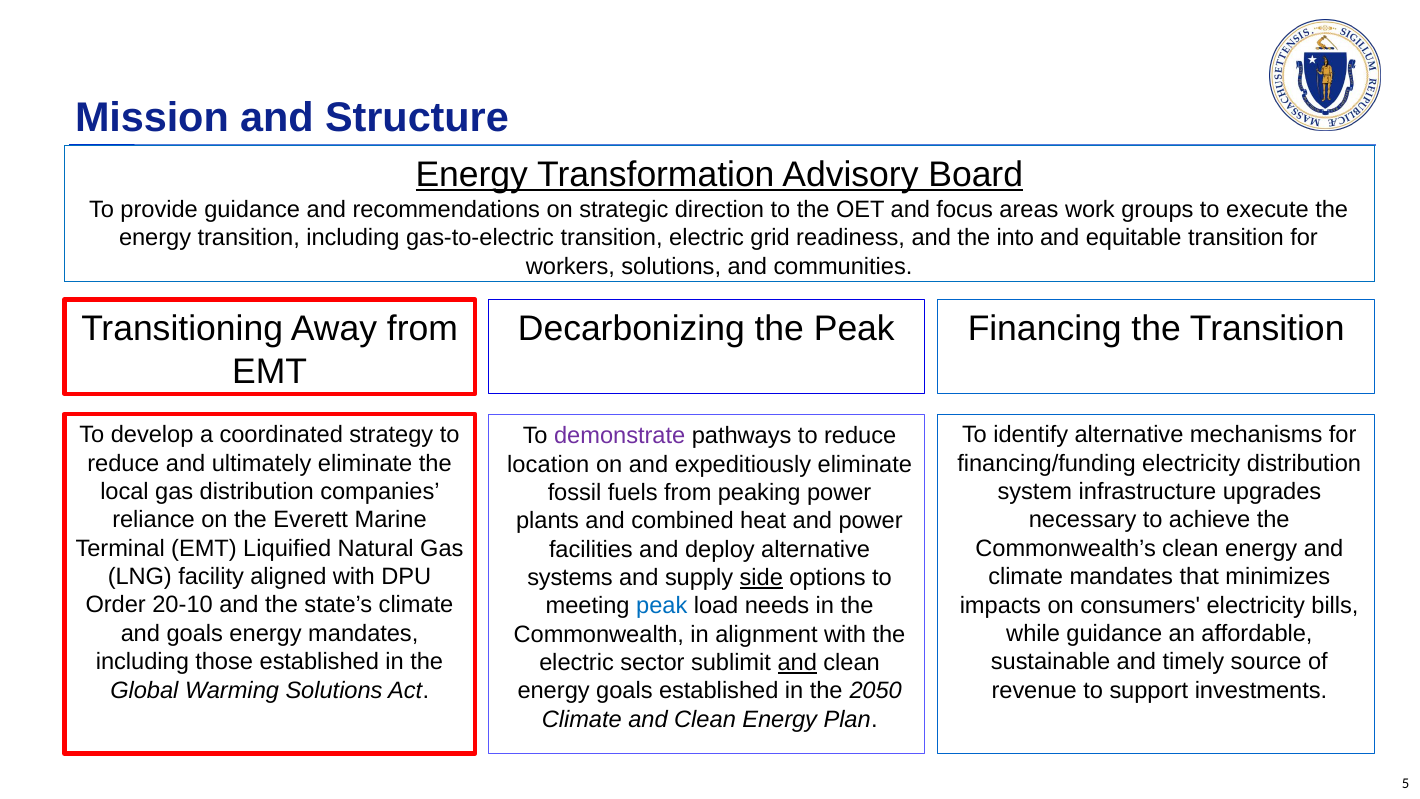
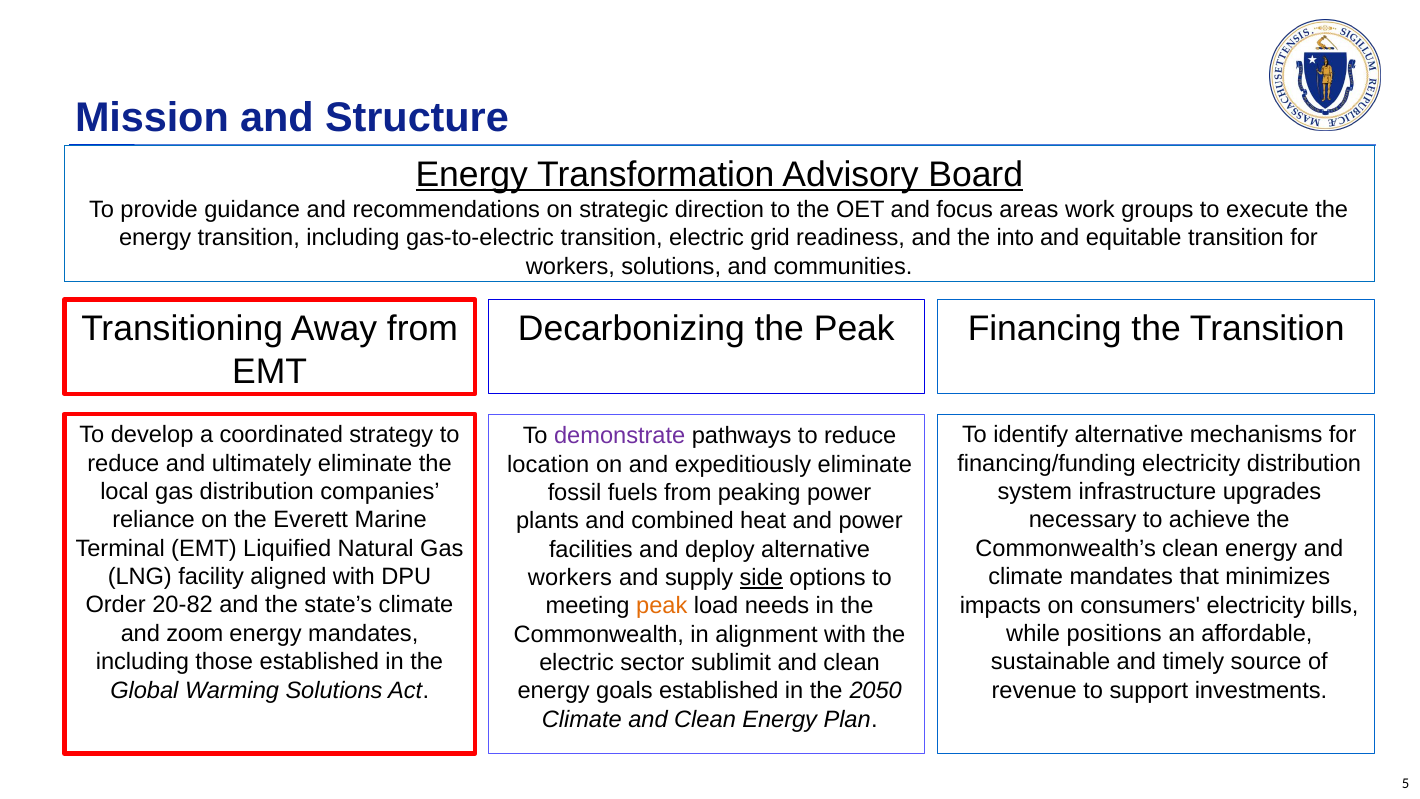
systems: systems -> workers (570, 578)
20-10: 20-10 -> 20-82 (183, 605)
peak colour: blue -> orange (662, 606)
and goals: goals -> zoom (195, 633)
while guidance: guidance -> positions (1114, 633)
and underline: present -> none (797, 663)
